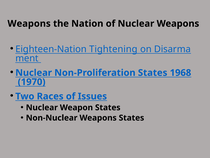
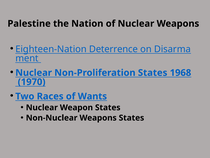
Weapons: Weapons -> Palestine (29, 24)
Tightening: Tightening -> Deterrence (113, 49)
Issues: Issues -> Wants (92, 96)
